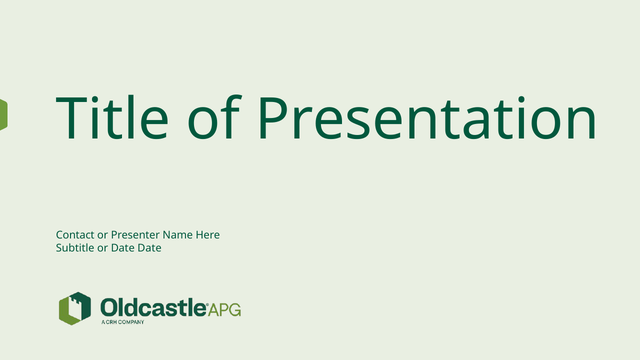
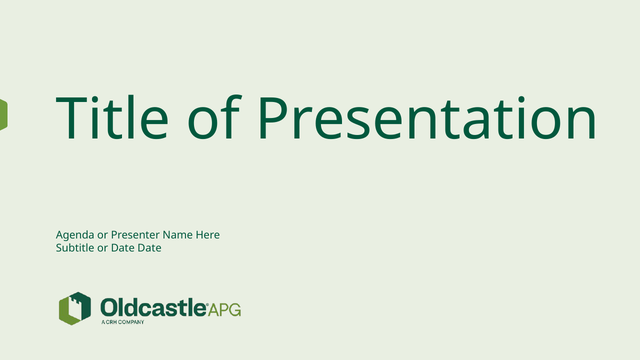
Contact: Contact -> Agenda (75, 235)
